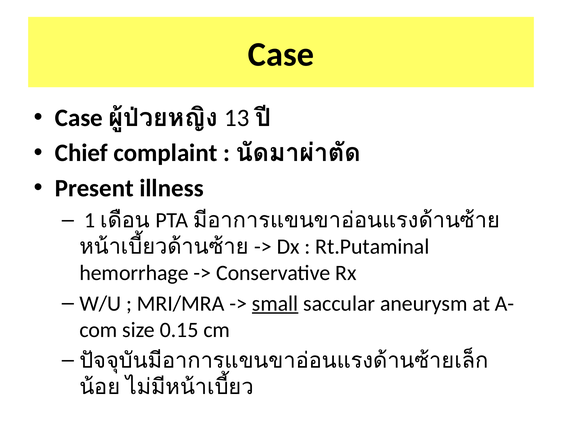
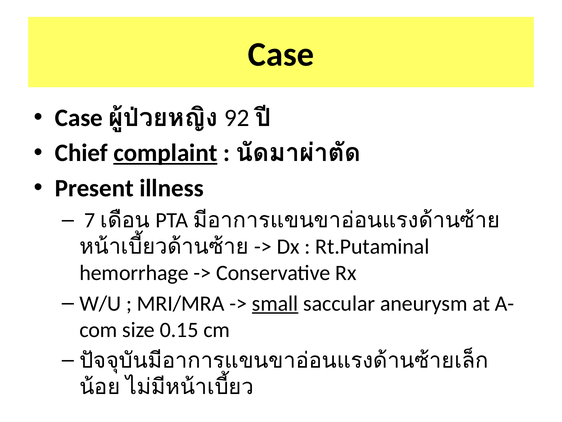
13: 13 -> 92 (237, 118)
complaint underline: none -> present (165, 153)
1: 1 -> 7 (90, 220)
